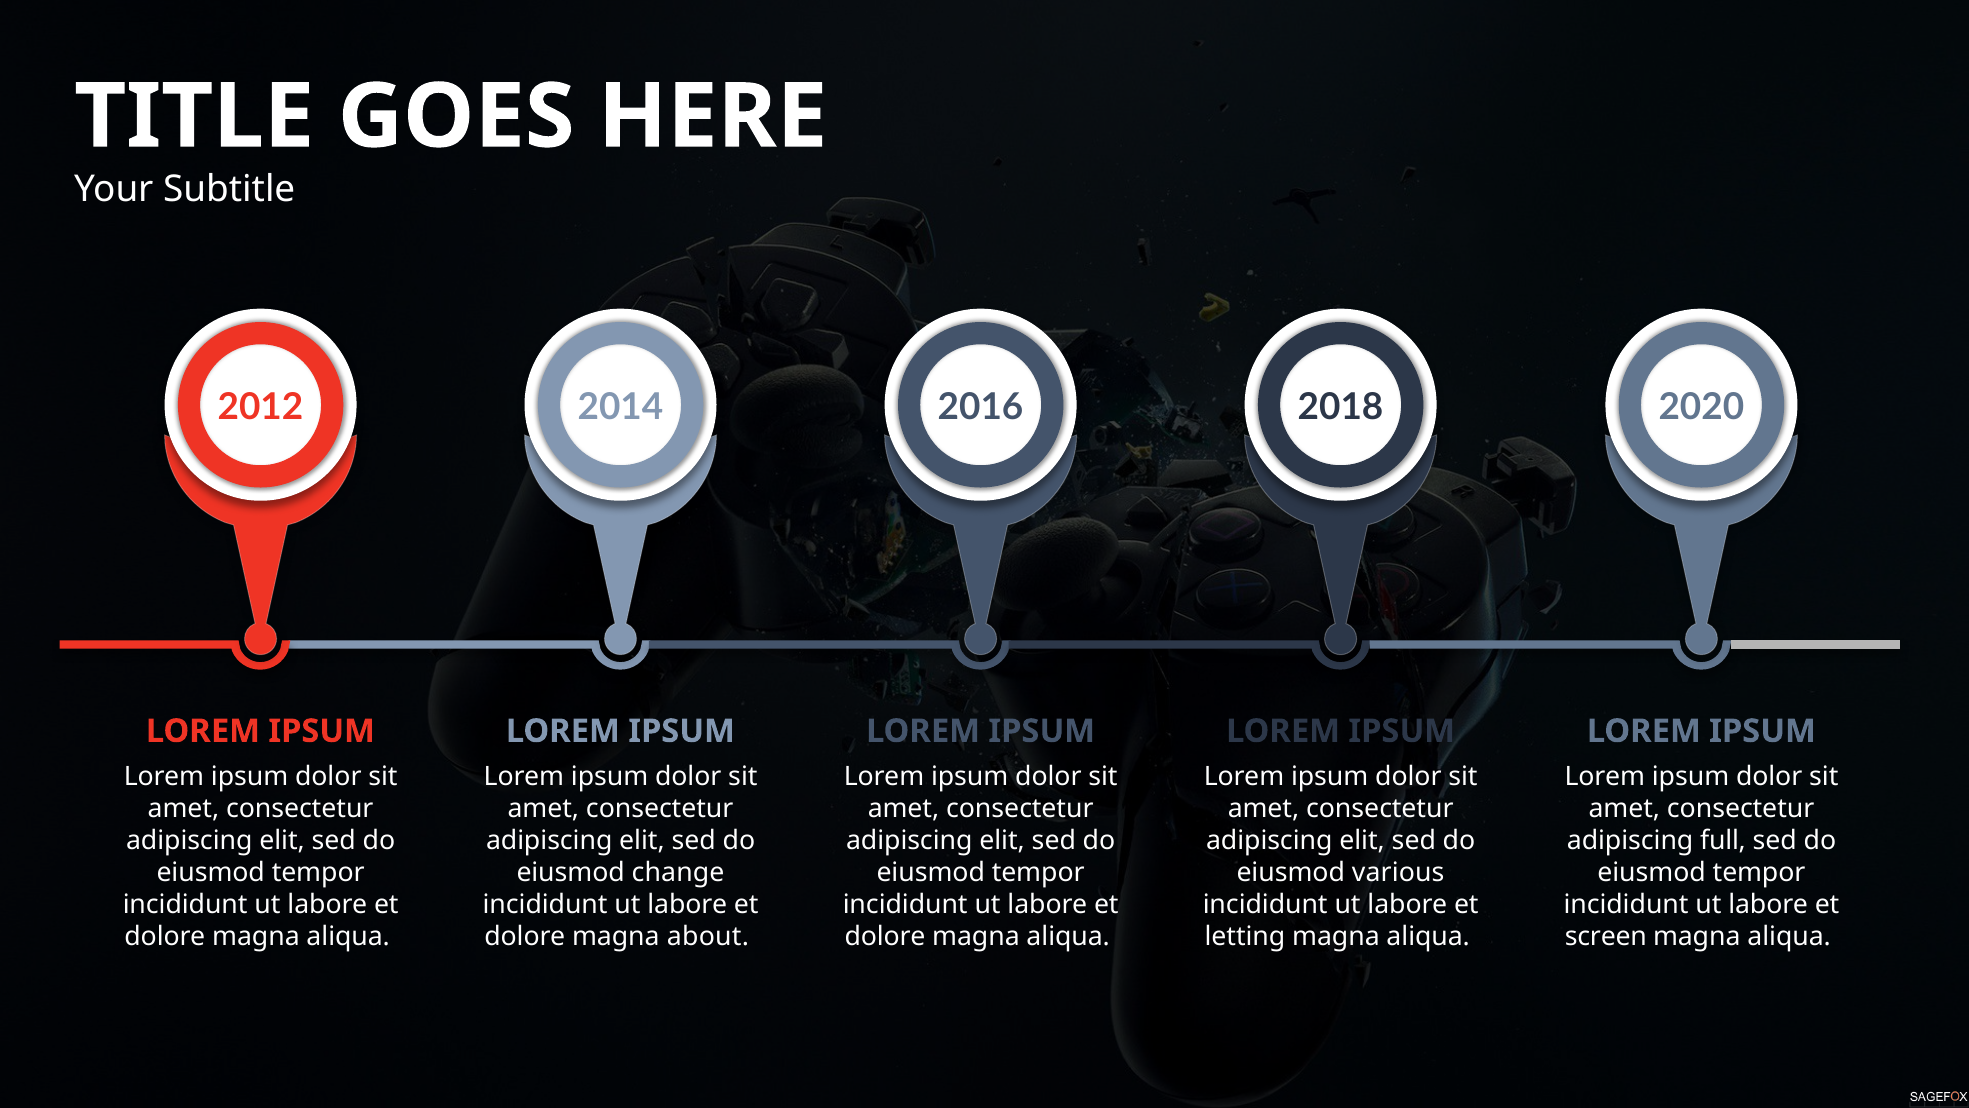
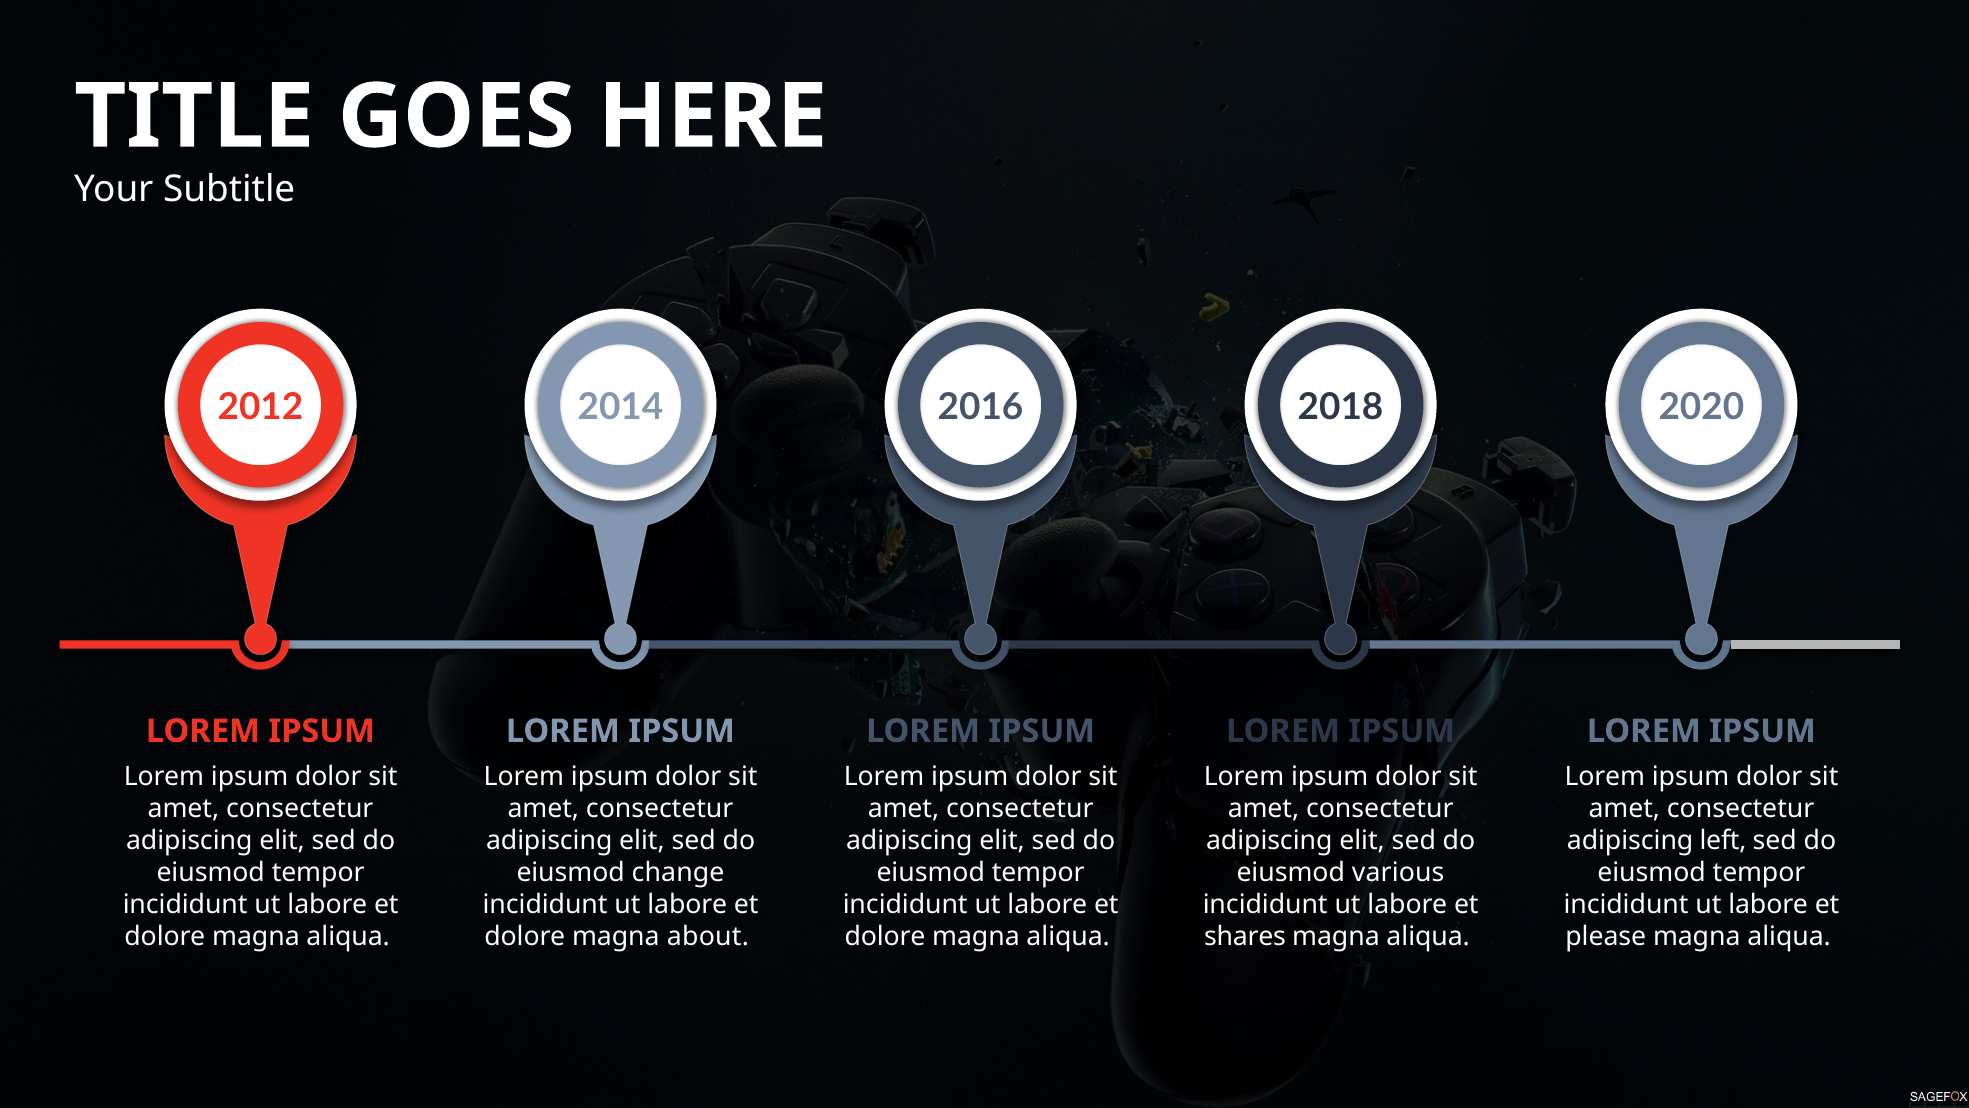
full: full -> left (1723, 840)
letting: letting -> shares (1245, 936)
screen: screen -> please (1606, 936)
